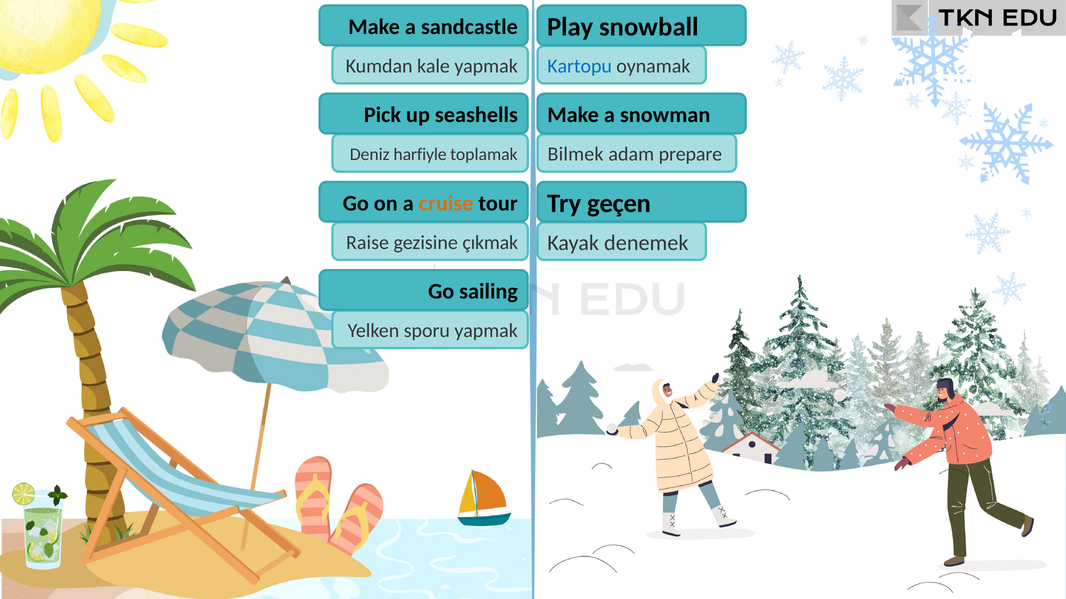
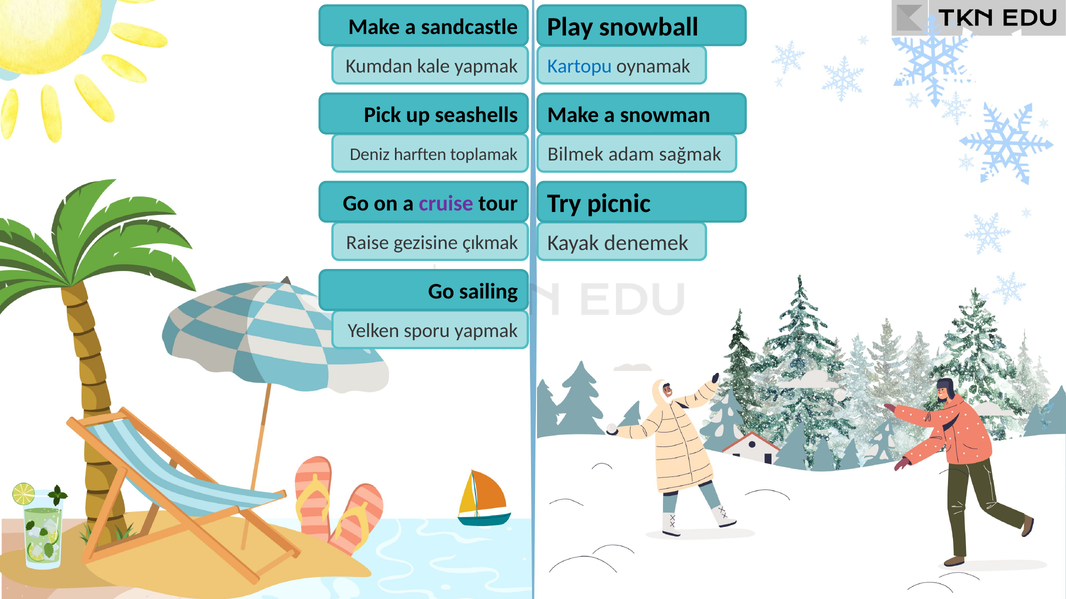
prepare: prepare -> sağmak (690, 154)
harfiyle: harfiyle -> harften (420, 154)
geçen: geçen -> picnic (619, 204)
cruise colour: orange -> purple (446, 203)
